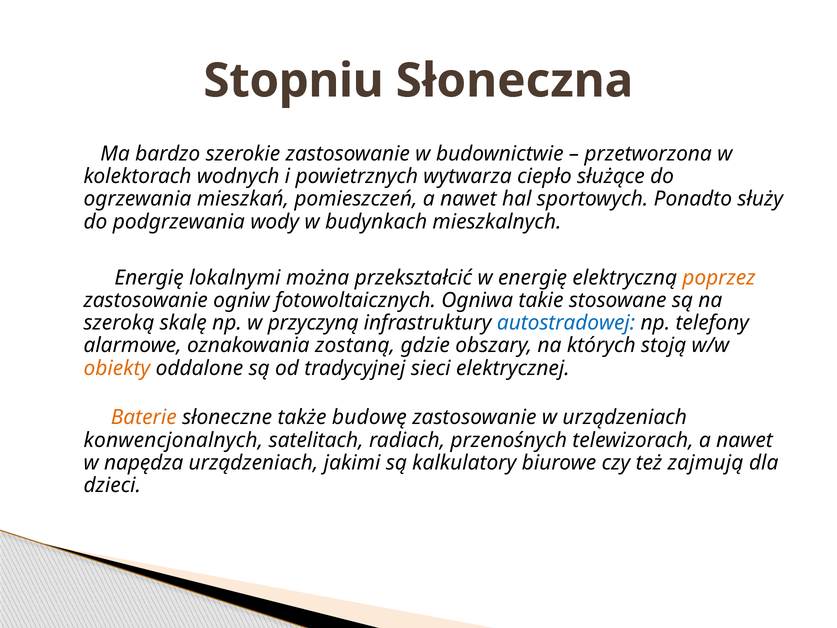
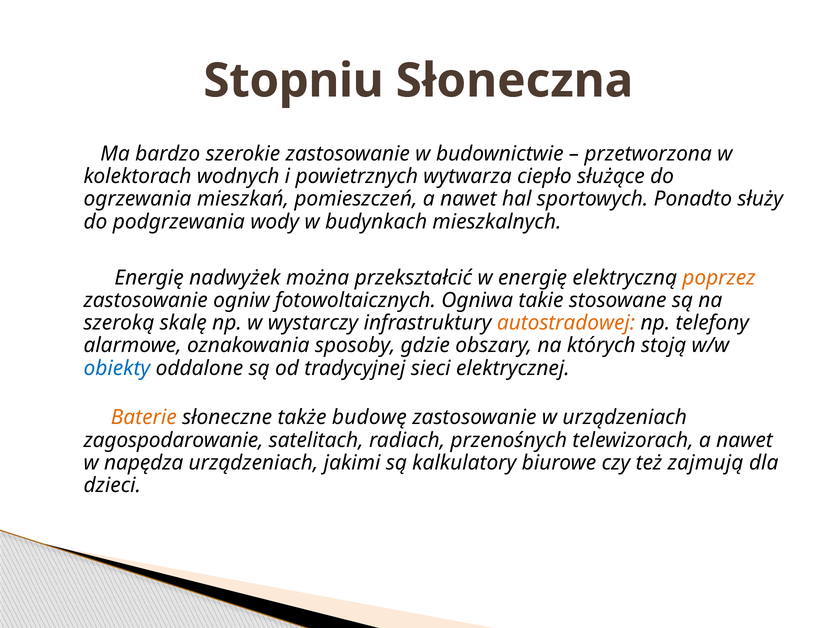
lokalnymi: lokalnymi -> nadwyżek (235, 278)
przyczyną: przyczyną -> wystarczy (313, 323)
autostradowej colour: blue -> orange (566, 323)
zostaną: zostaną -> sposoby (355, 345)
obiekty colour: orange -> blue (117, 368)
konwencjonalnych: konwencjonalnych -> zagospodarowanie (174, 440)
